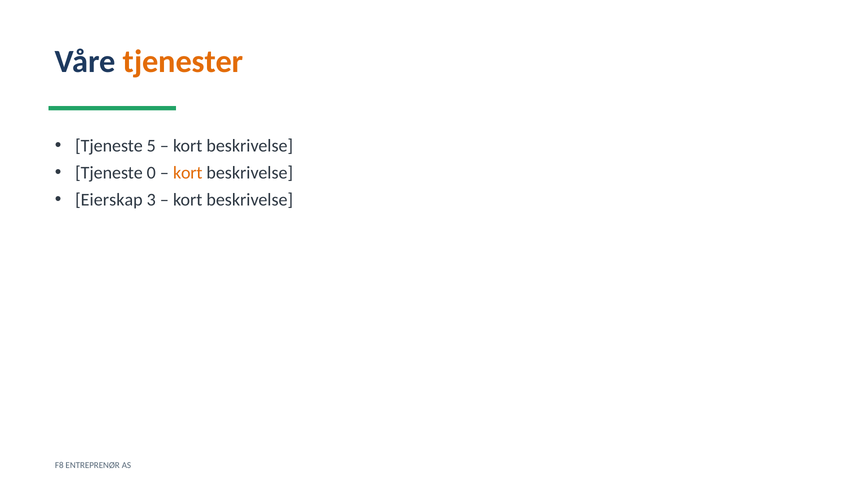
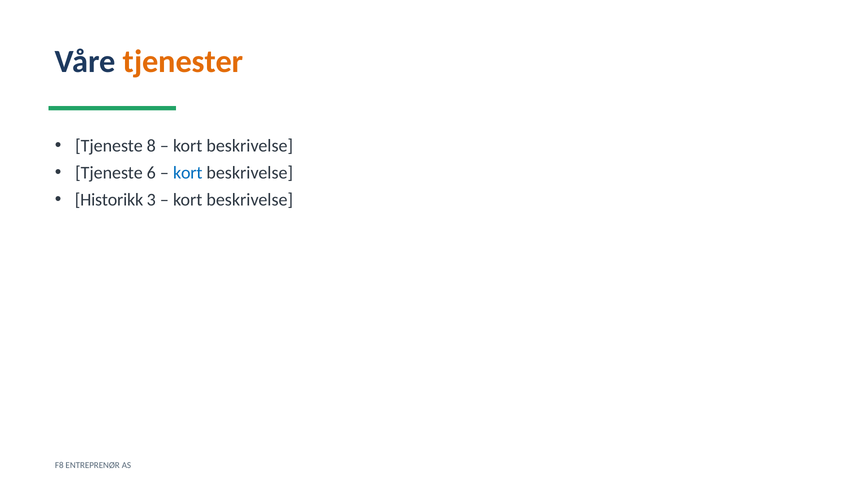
5: 5 -> 8 (151, 146)
0: 0 -> 6 (151, 173)
kort colour: orange -> blue (188, 173)
Eierskap: Eierskap -> Historikk (109, 200)
